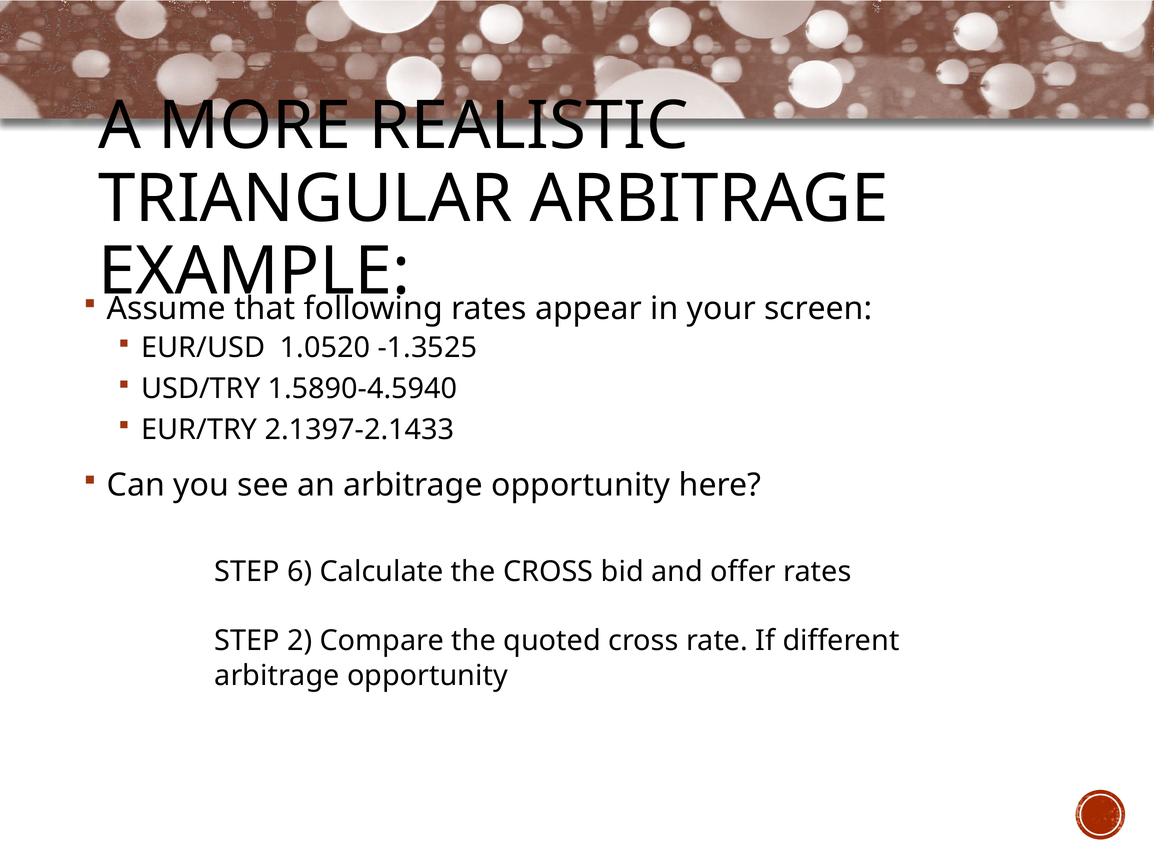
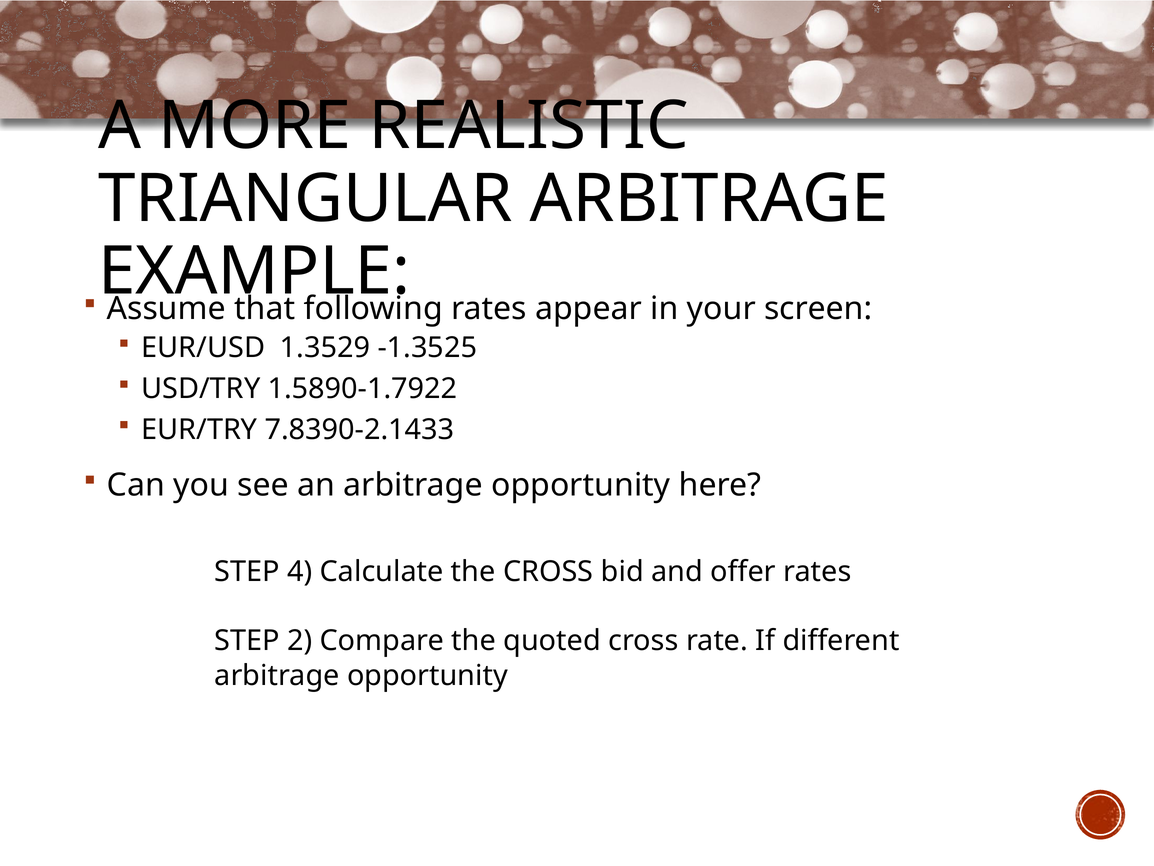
1.0520: 1.0520 -> 1.3529 (325, 348)
1.5890-4.5940: 1.5890-4.5940 -> 1.5890-1.7922 (362, 389)
2.1397-2.1433: 2.1397-2.1433 -> 7.8390-2.1433 (360, 429)
6: 6 -> 4 (300, 571)
